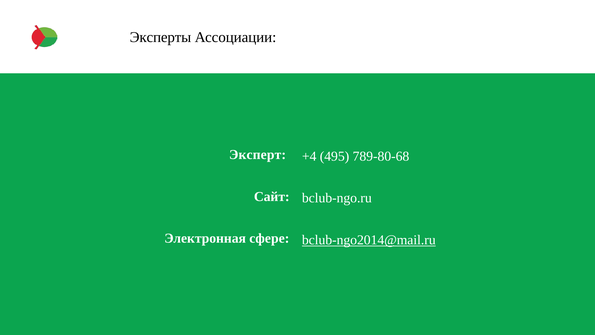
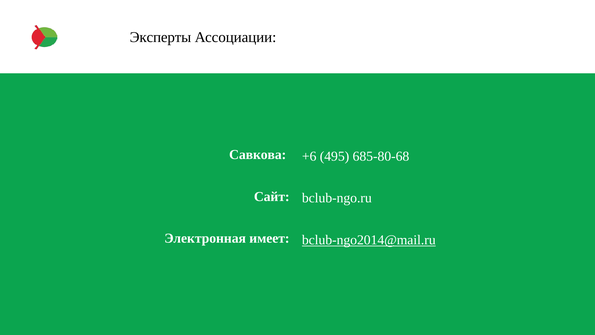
Эксперт: Эксперт -> Савкова (258, 155)
+4: +4 -> +6 (309, 156)
789-80-68: 789-80-68 -> 685-80-68 (381, 156)
сфере: сфере -> имеет (269, 238)
